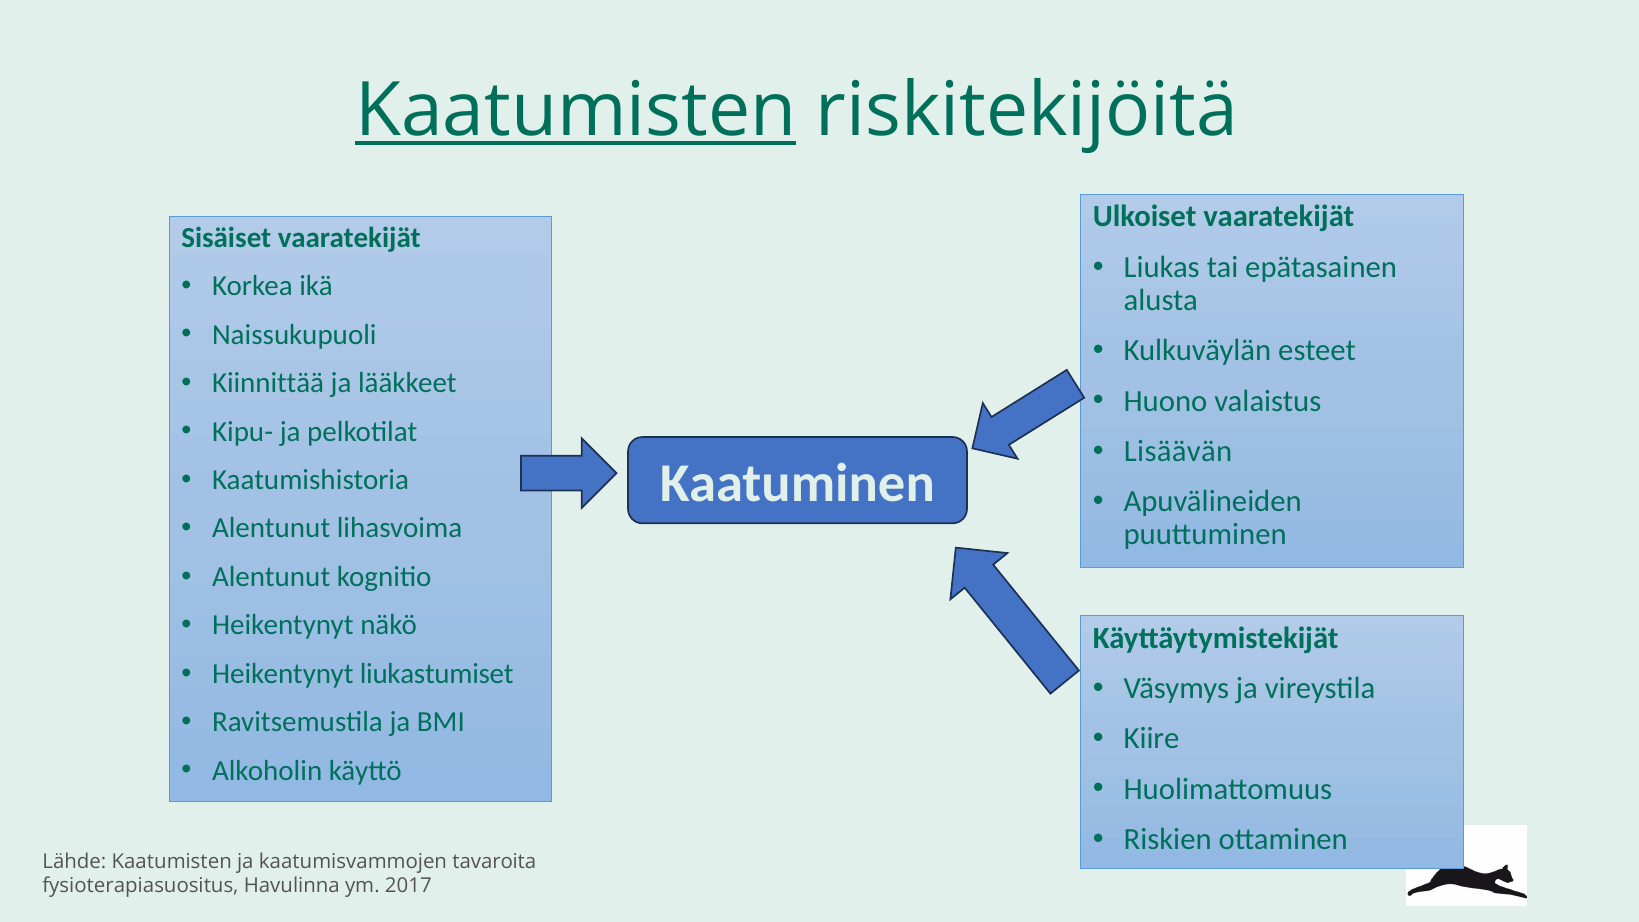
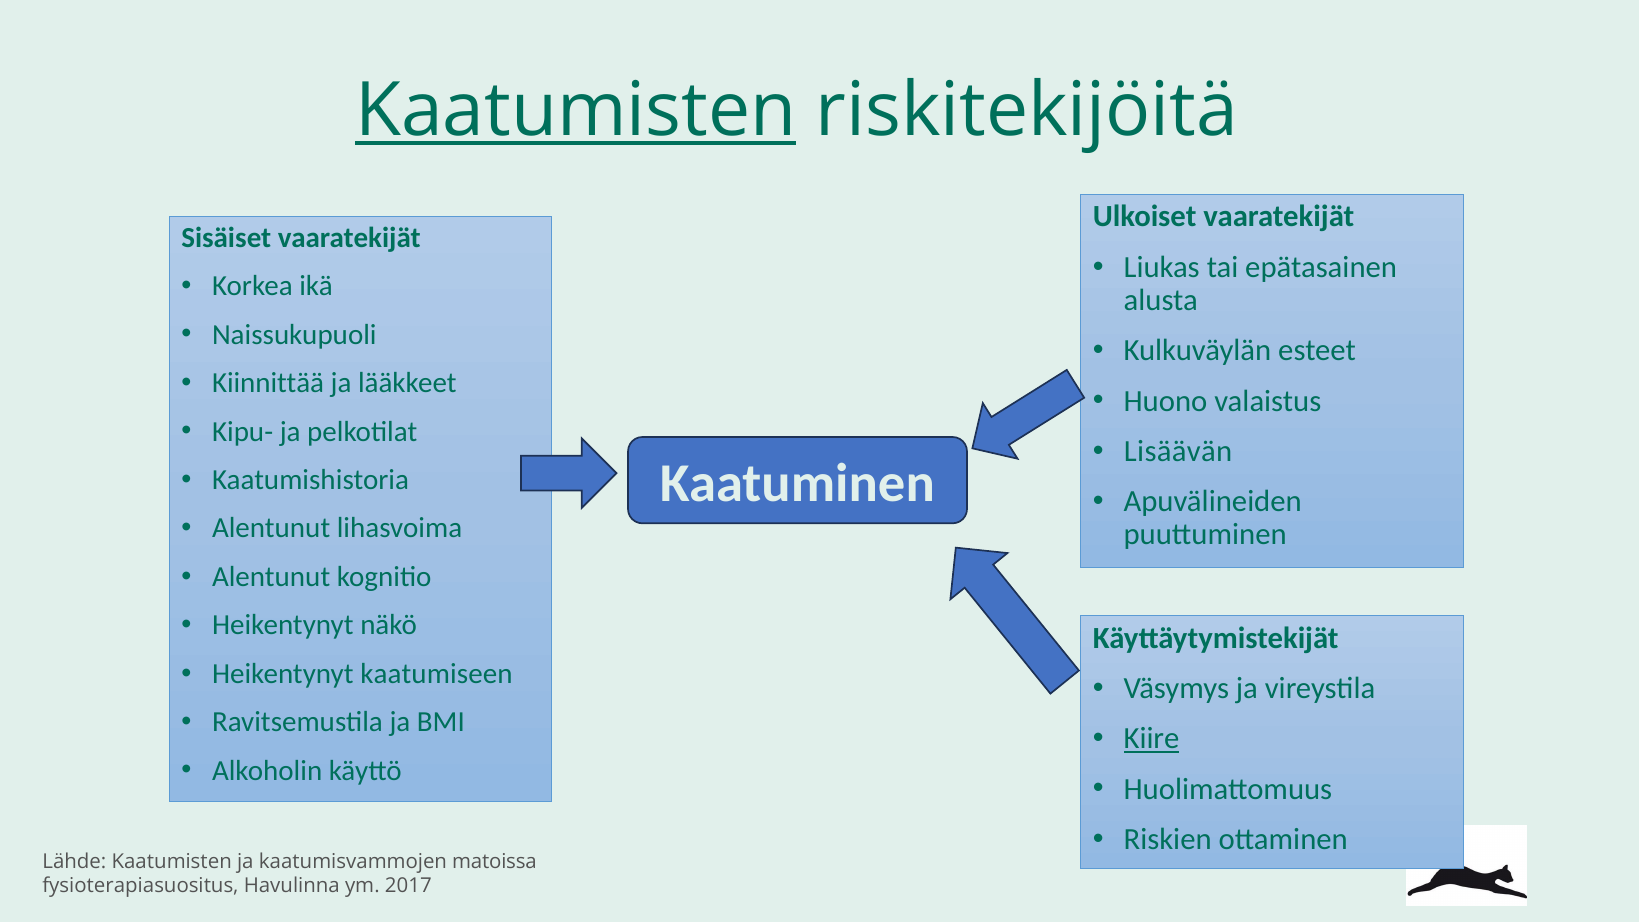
liukastumiset: liukastumiset -> kaatumiseen (436, 674)
Kiire underline: none -> present (1152, 739)
tavaroita: tavaroita -> matoissa (494, 861)
